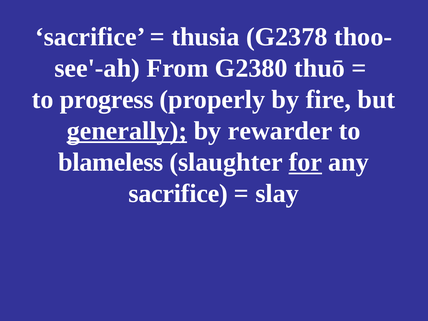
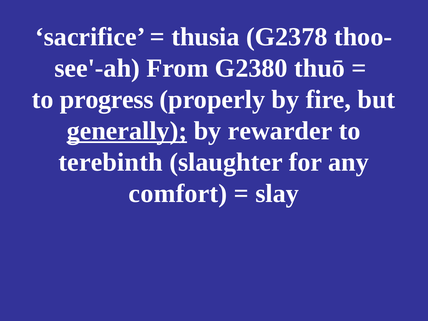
blameless: blameless -> terebinth (111, 162)
for underline: present -> none (305, 162)
sacrifice: sacrifice -> comfort (178, 194)
